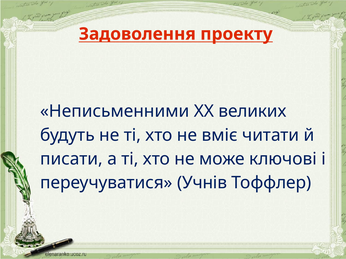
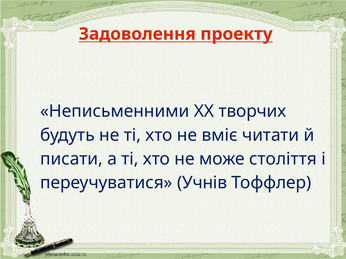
великих: великих -> творчих (252, 111)
ключові: ключові -> століття (283, 159)
